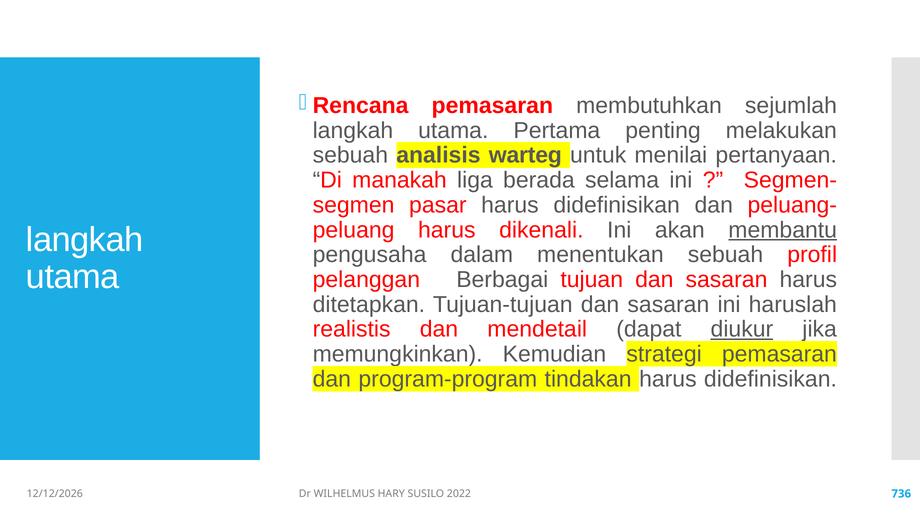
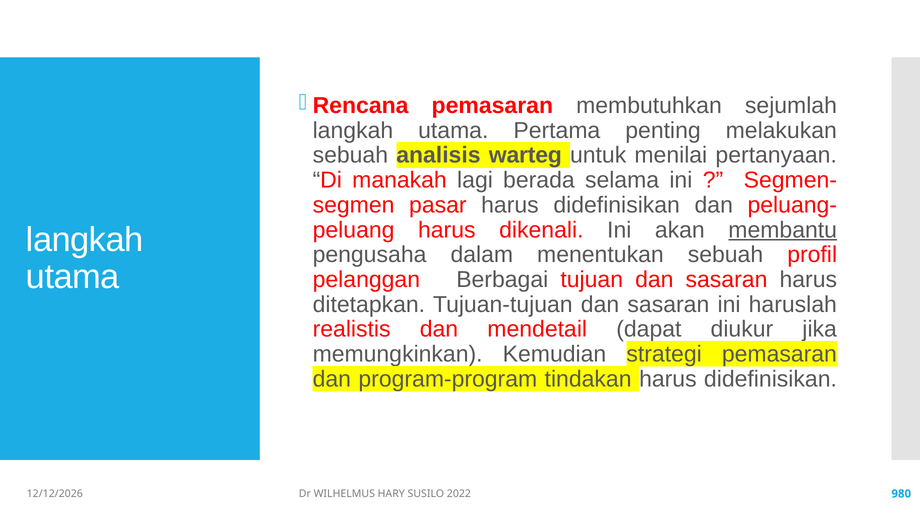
liga: liga -> lagi (475, 180)
diukur underline: present -> none (742, 329)
736: 736 -> 980 (901, 493)
